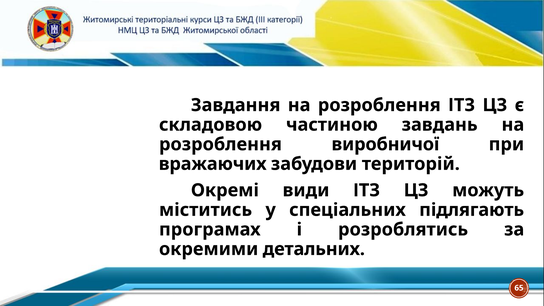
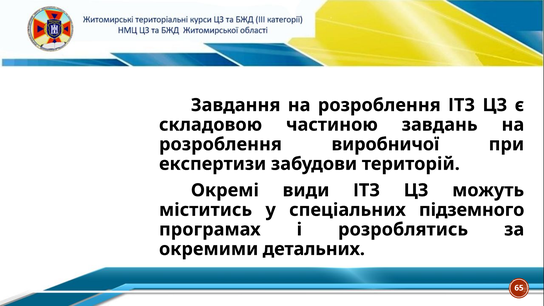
вражаючих: вражаючих -> експертизи (213, 164)
підлягають: підлягають -> підземного (472, 210)
